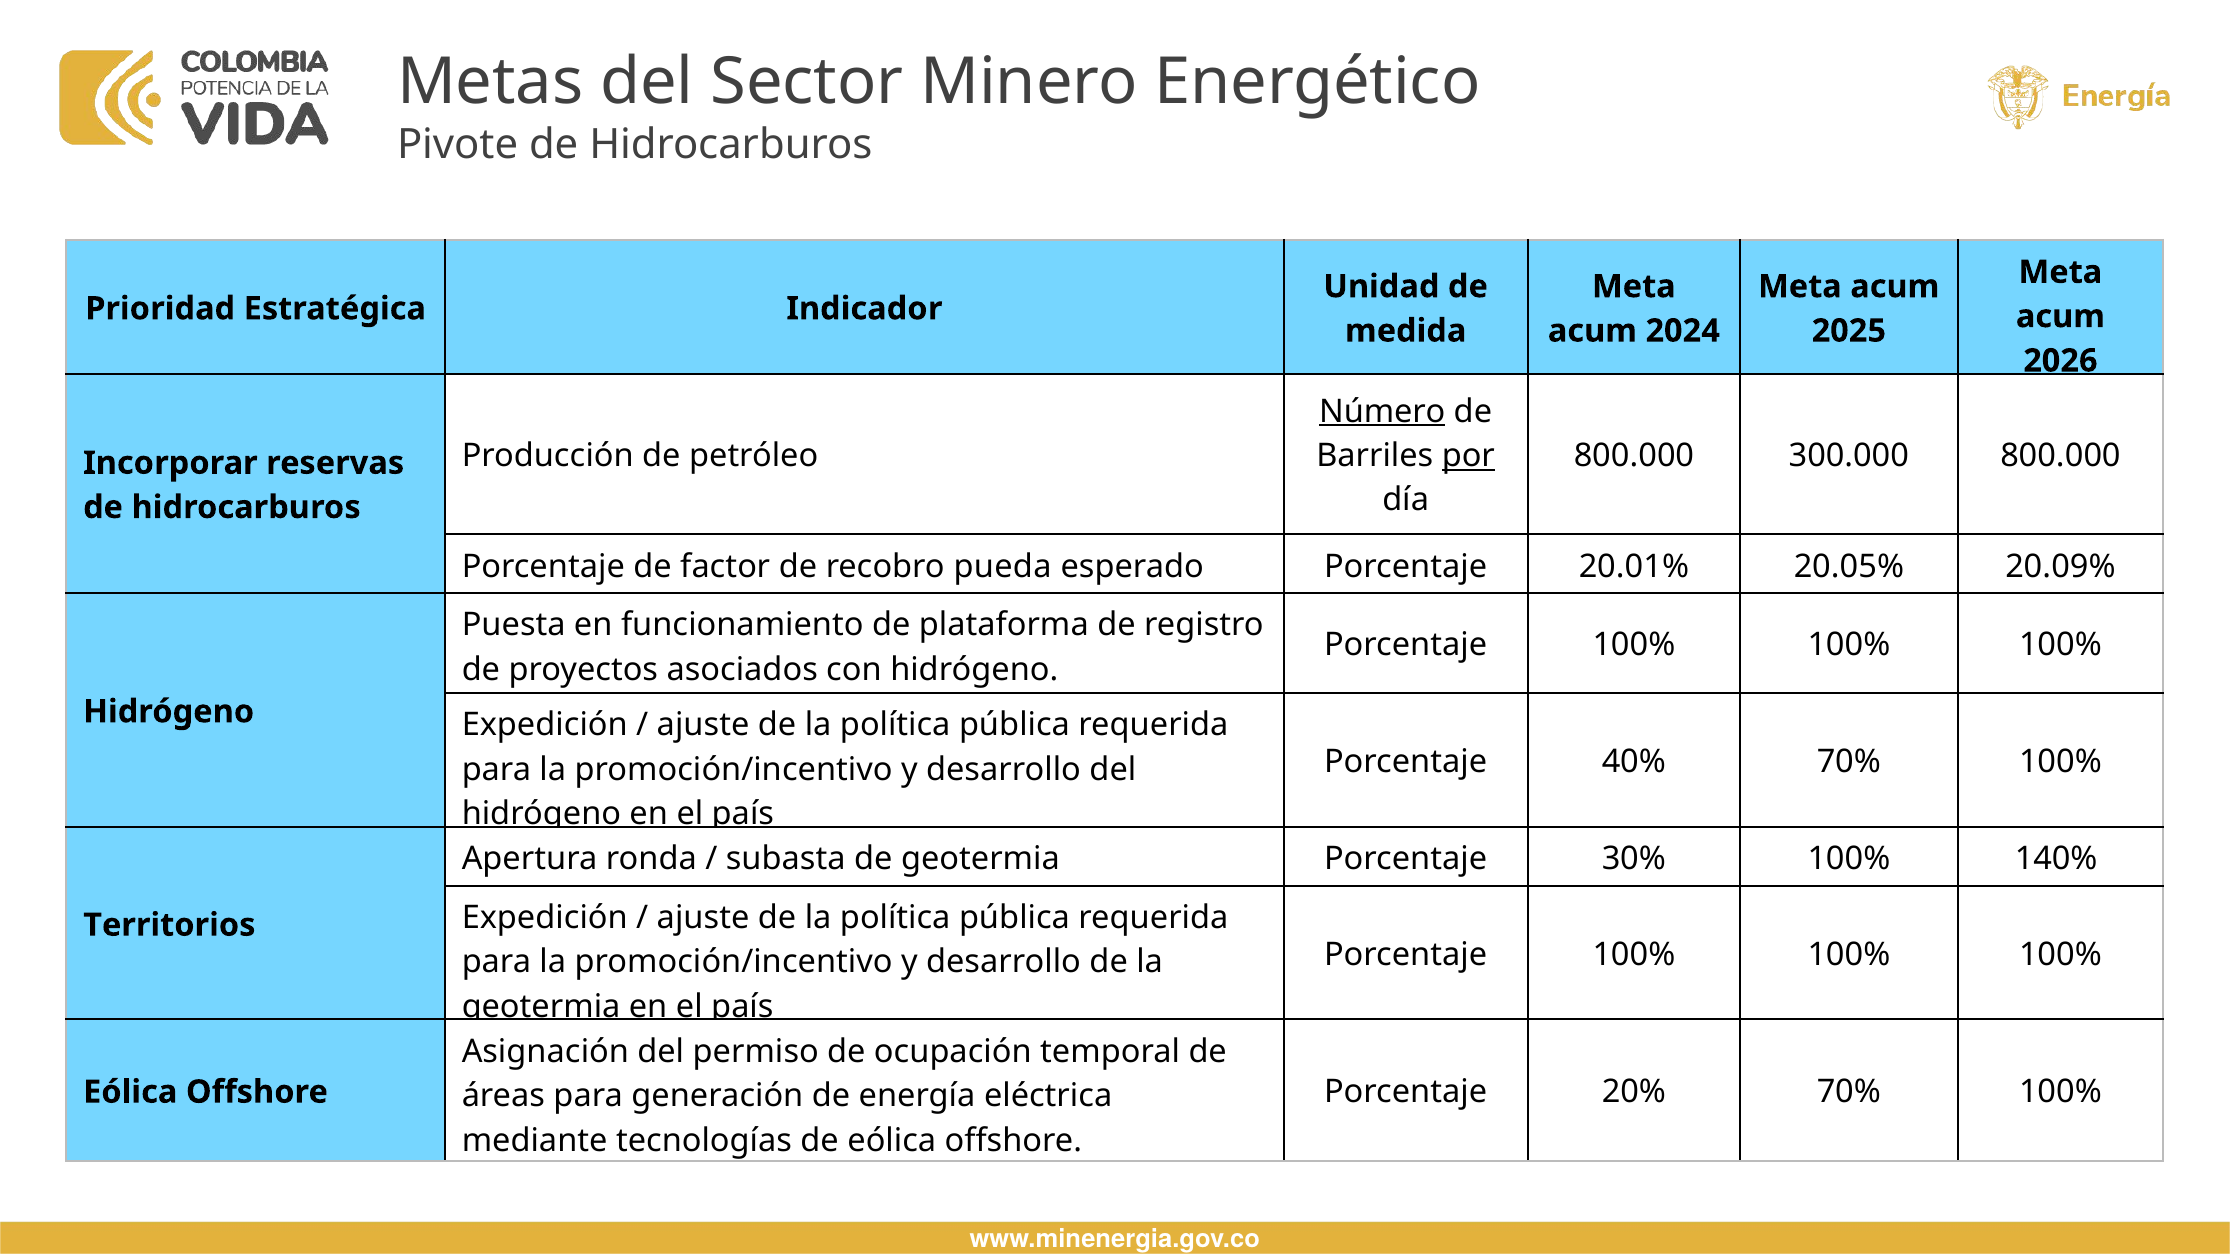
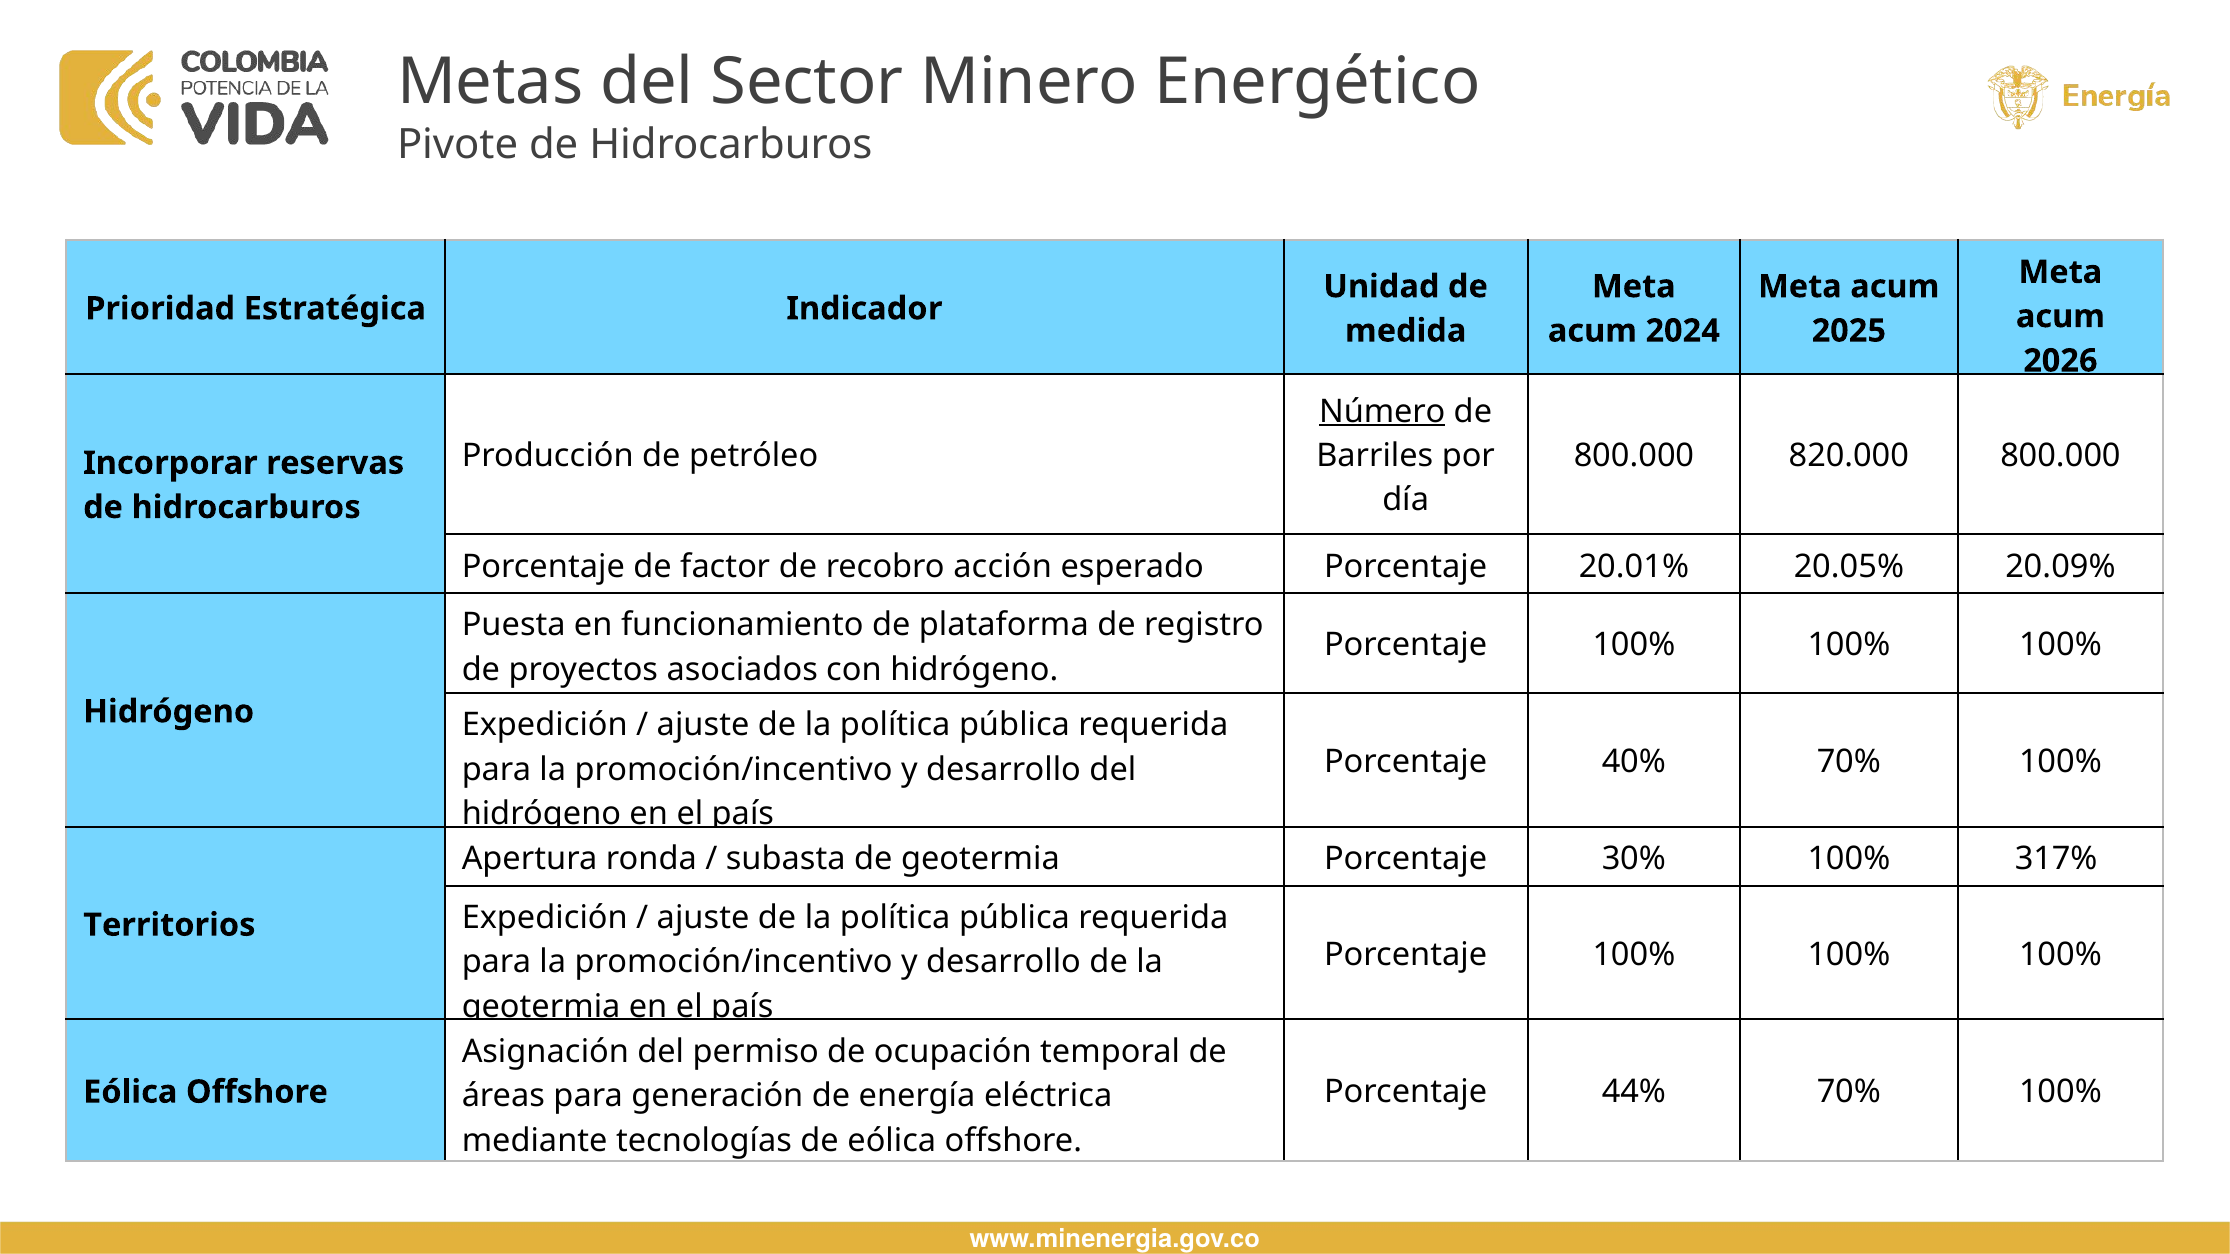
por underline: present -> none (1468, 456)
300.000: 300.000 -> 820.000 (1849, 456)
pueda: pueda -> acción (1003, 566)
140%: 140% -> 317% (2056, 859)
20%: 20% -> 44% (1634, 1092)
